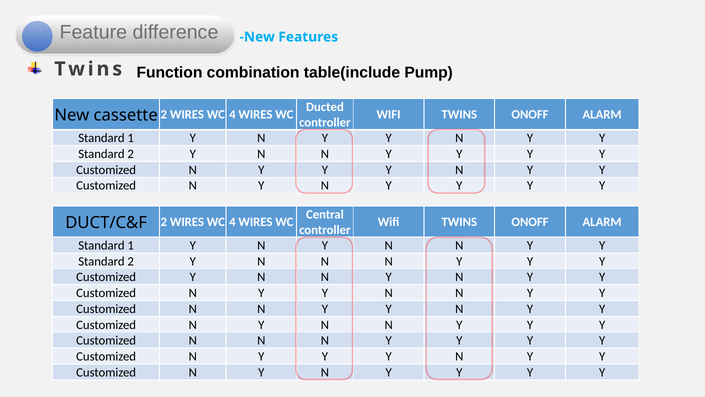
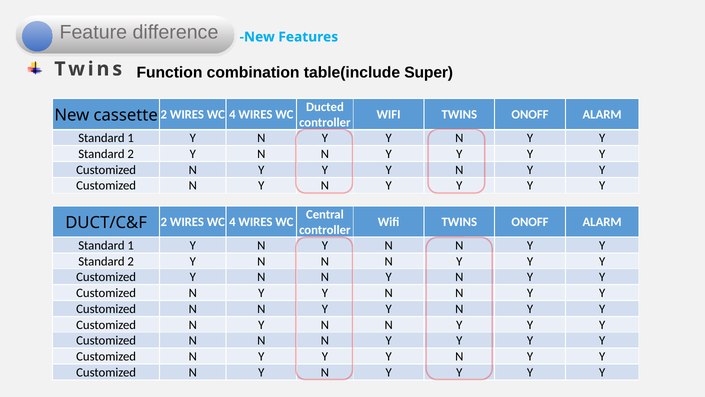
Pump: Pump -> Super (429, 73)
